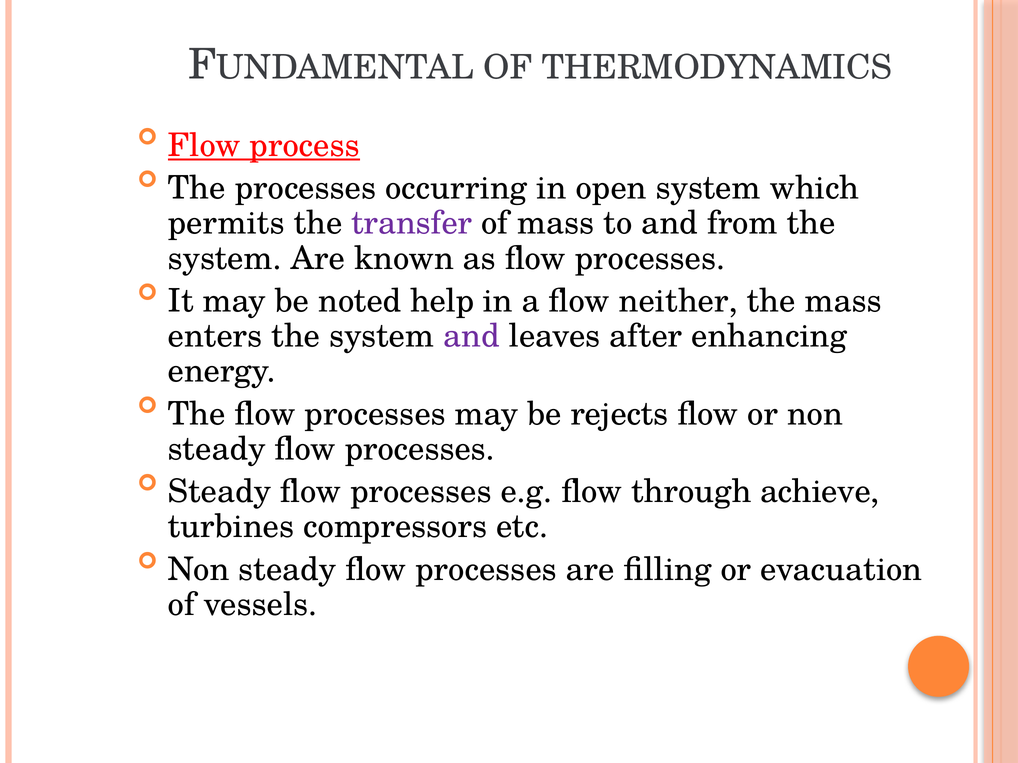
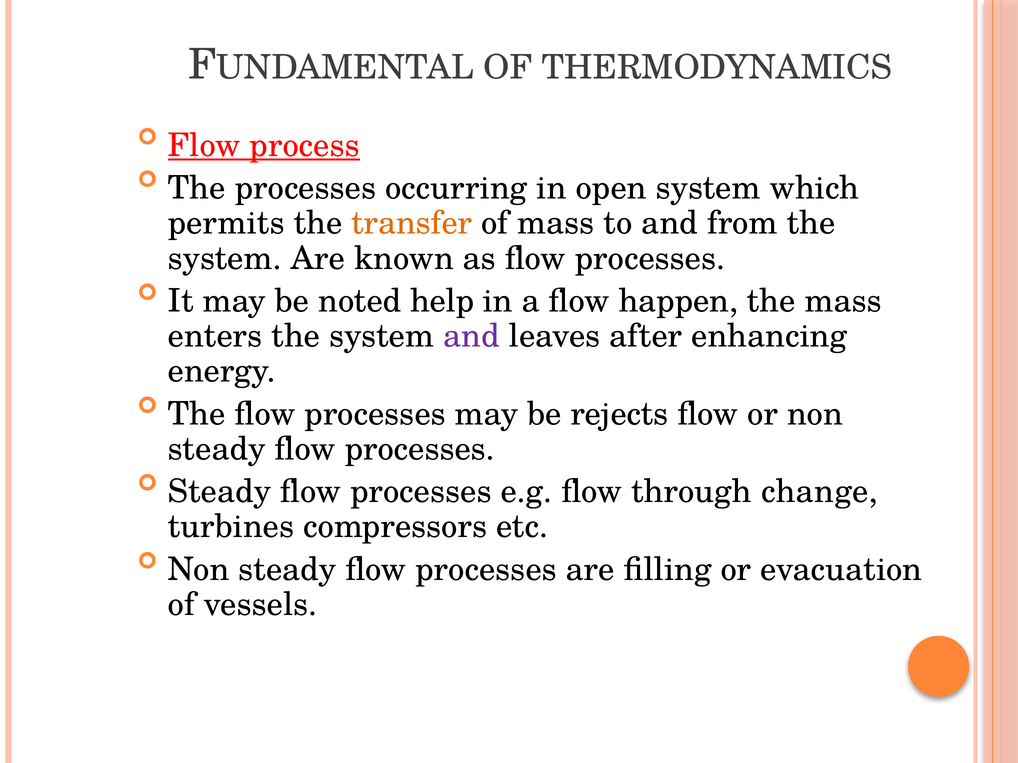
transfer colour: purple -> orange (412, 223)
neither: neither -> happen (678, 301)
achieve: achieve -> change (819, 492)
